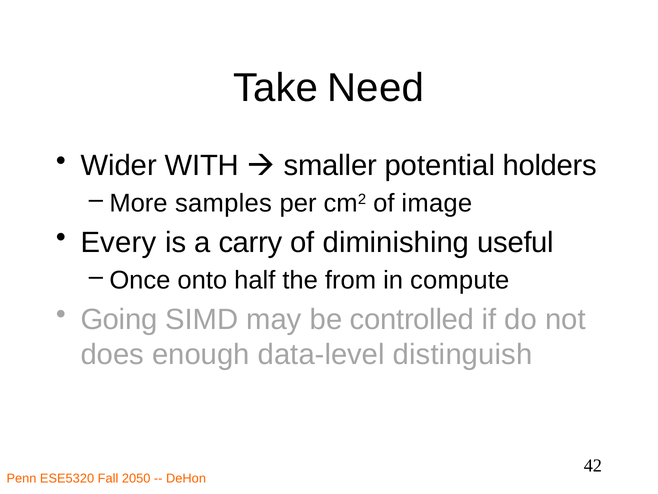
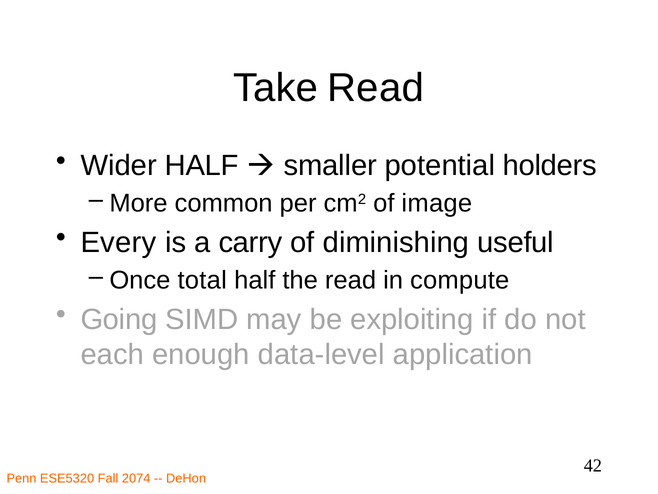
Take Need: Need -> Read (376, 88)
Wider WITH: WITH -> HALF (202, 165)
samples: samples -> common (224, 203)
onto: onto -> total (202, 280)
the from: from -> read (351, 280)
controlled: controlled -> exploiting (412, 319)
does: does -> each (112, 354)
distinguish: distinguish -> application (463, 354)
2050: 2050 -> 2074 (136, 478)
